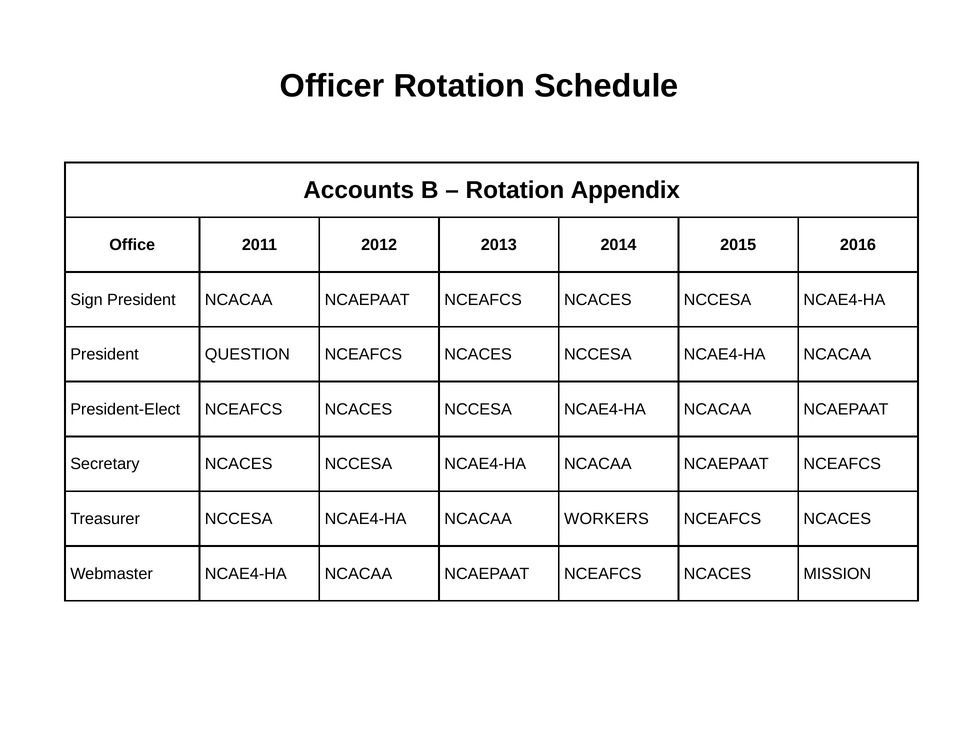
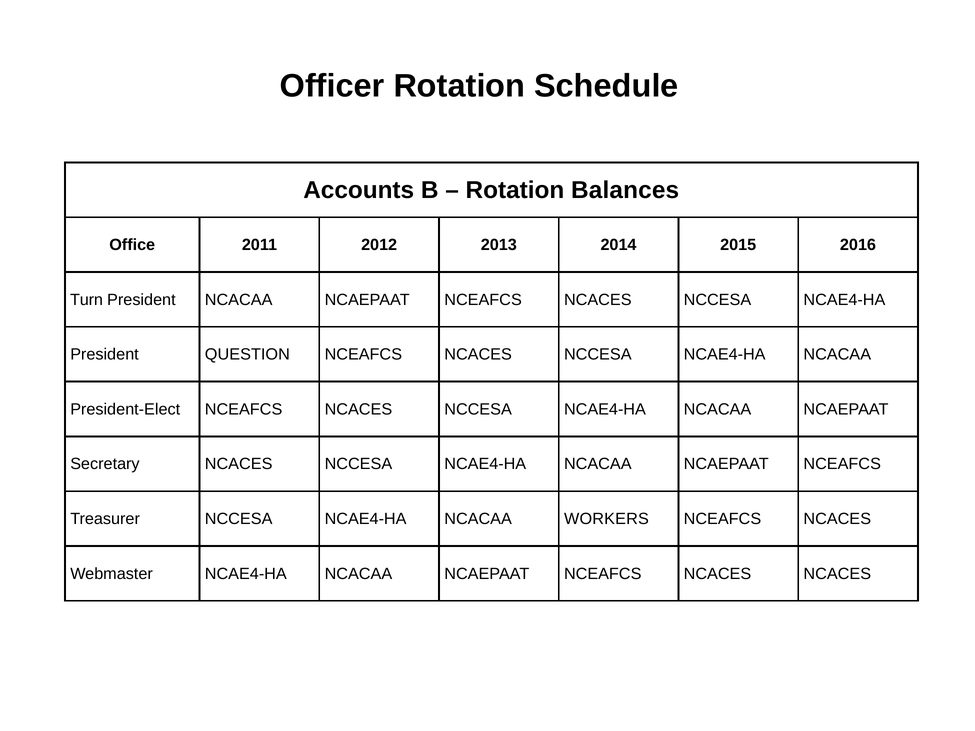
Appendix: Appendix -> Balances (625, 190)
Sign: Sign -> Turn (87, 300)
NCACES MISSION: MISSION -> NCACES (837, 574)
